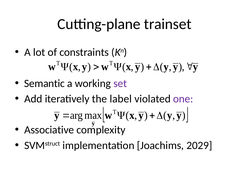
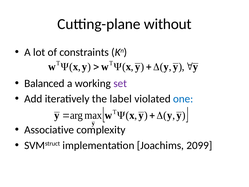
trainset: trainset -> without (168, 24)
Semantic: Semantic -> Balanced (44, 83)
one colour: purple -> blue (183, 99)
2029: 2029 -> 2099 (199, 145)
